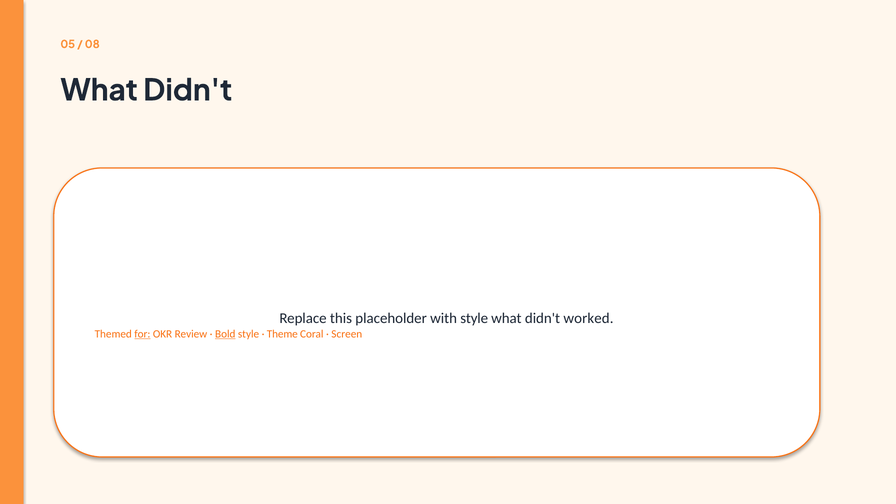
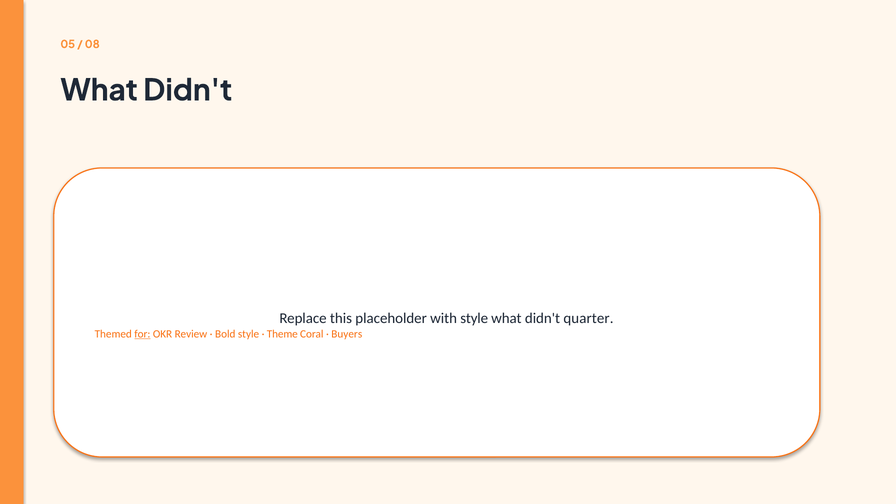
worked: worked -> quarter (588, 319)
Bold underline: present -> none (225, 334)
Screen: Screen -> Buyers (347, 334)
